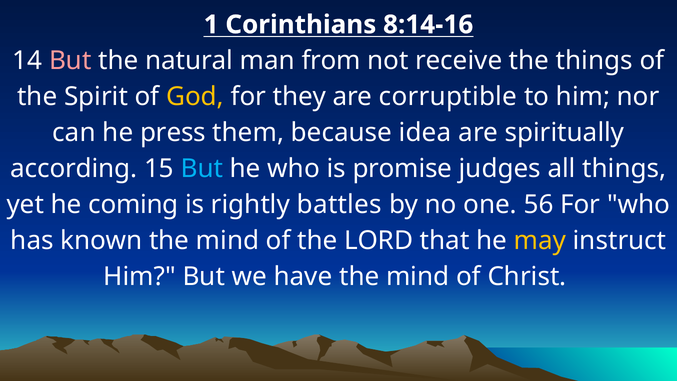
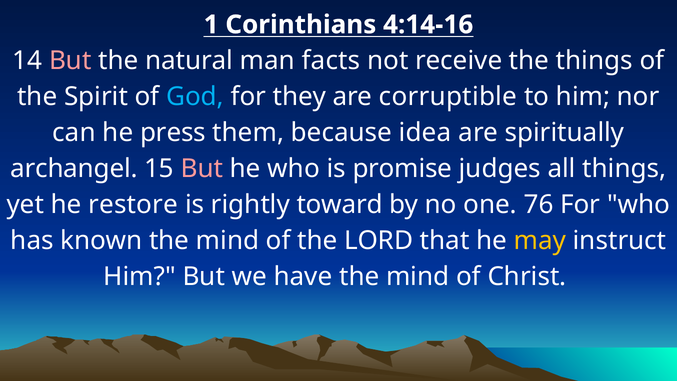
8:14-16: 8:14-16 -> 4:14-16 (428, 25)
from: from -> facts (331, 61)
God colour: yellow -> light blue (195, 97)
according: according -> archangel (74, 169)
But colour: light blue -> pink (202, 169)
coming: coming -> restore (133, 205)
battles: battles -> toward (340, 205)
56: 56 -> 76 (539, 205)
